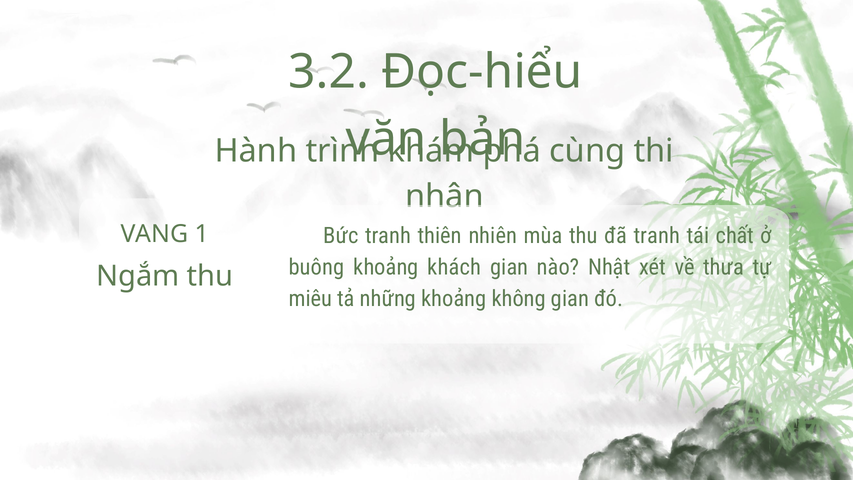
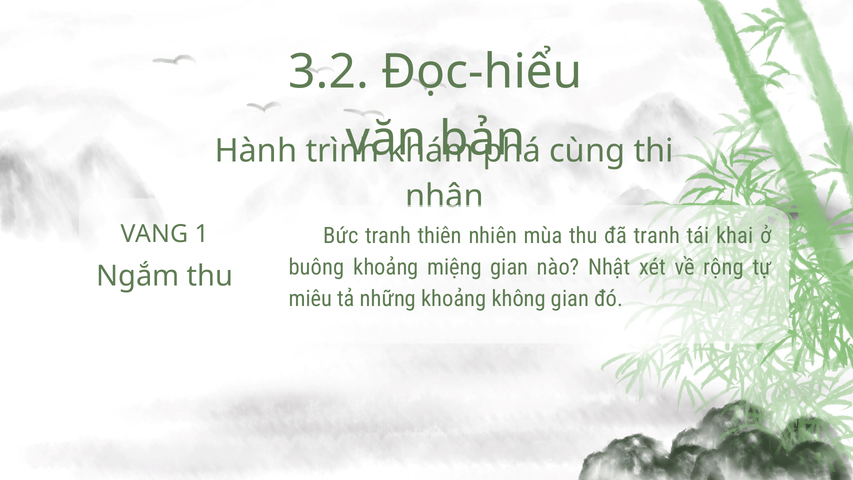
chất: chất -> khai (735, 236)
khách: khách -> miệng (454, 267)
thưa: thưa -> rộng (724, 267)
